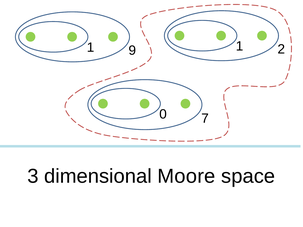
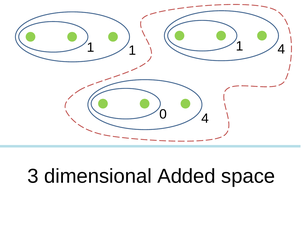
9: 9 -> 1 (132, 50)
1 2: 2 -> 4 (281, 49)
0 7: 7 -> 4 (205, 118)
Moore: Moore -> Added (187, 177)
